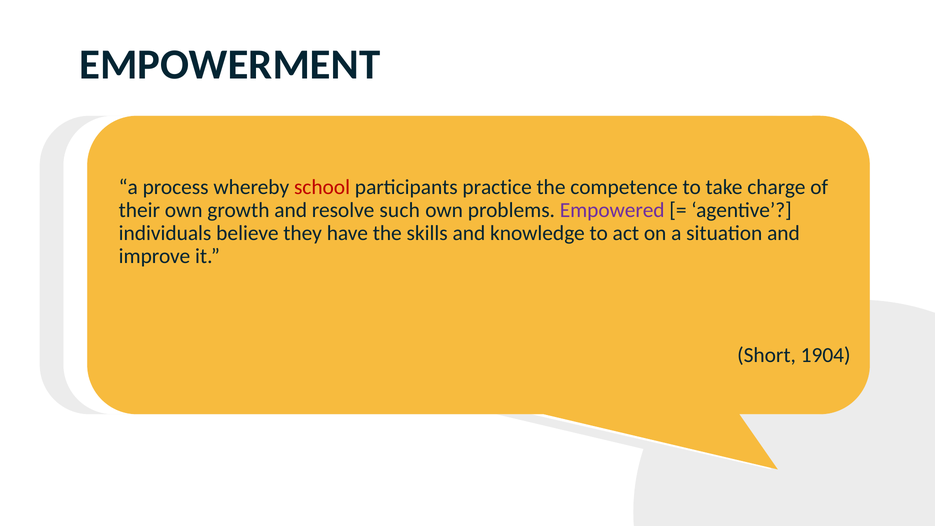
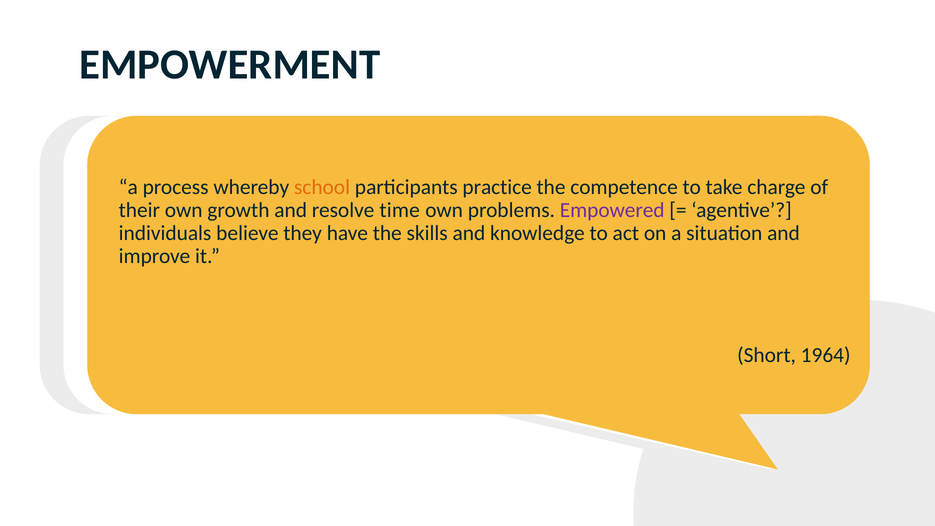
school colour: red -> orange (322, 187)
such: such -> time (400, 210)
1904: 1904 -> 1964 (826, 355)
